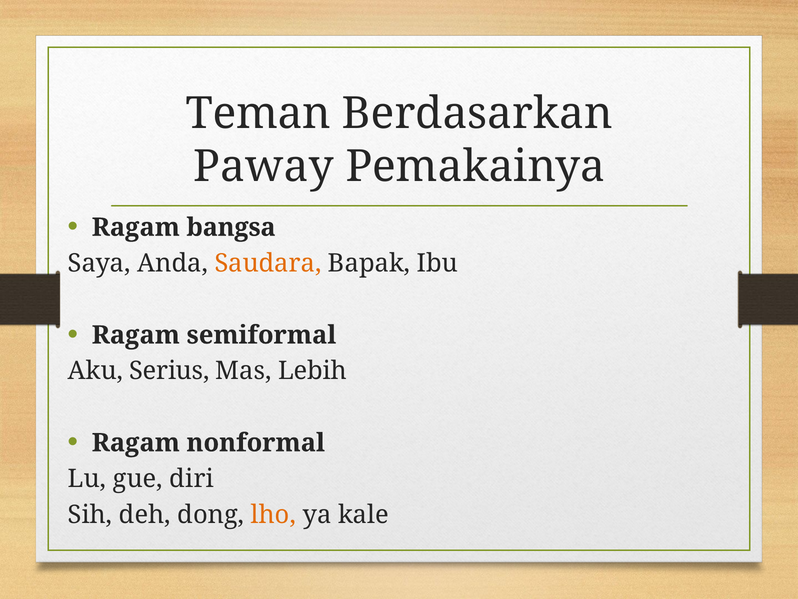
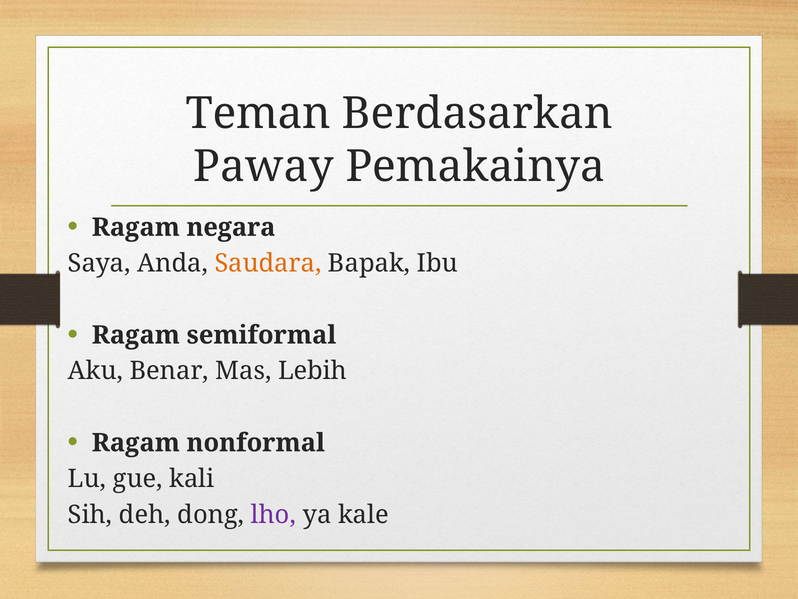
bangsa: bangsa -> negara (231, 227)
Serius: Serius -> Benar (169, 371)
diri: diri -> kali (192, 478)
lho colour: orange -> purple (273, 514)
